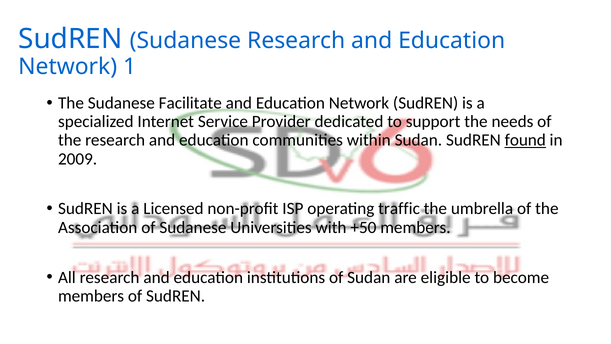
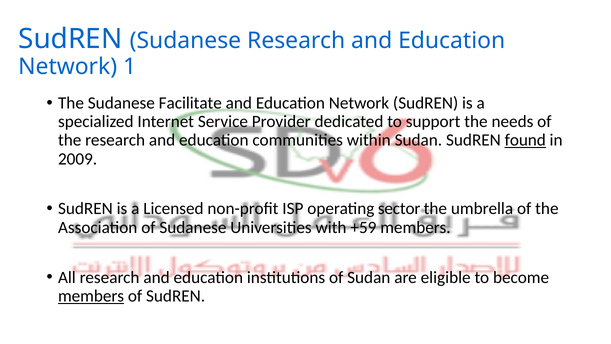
traffic: traffic -> sector (399, 209)
+50: +50 -> +59 (363, 227)
members underline: none -> present (91, 296)
